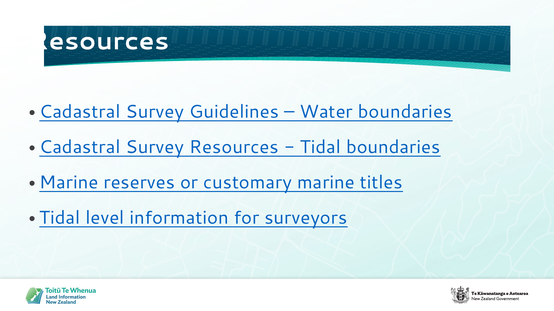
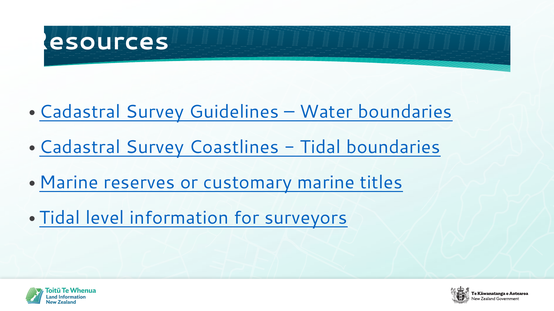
Survey Resources: Resources -> Coastlines (234, 147)
